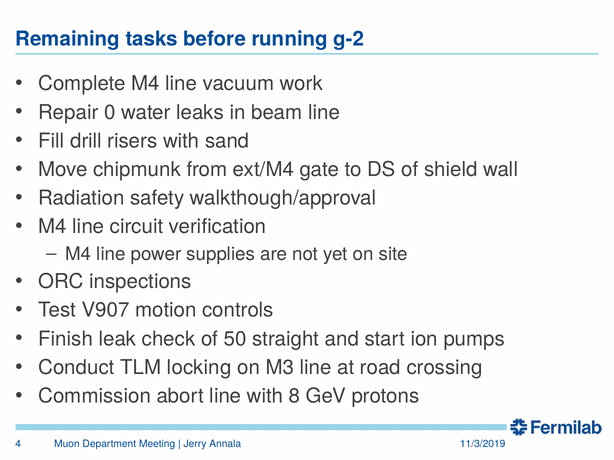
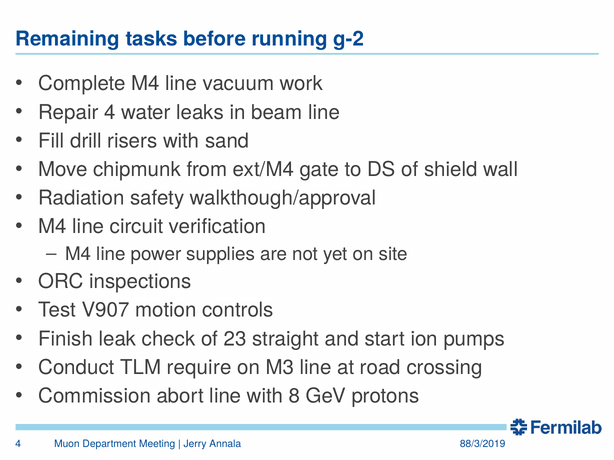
Repair 0: 0 -> 4 (110, 112)
50: 50 -> 23 (235, 339)
locking: locking -> require (199, 368)
11/3/2019: 11/3/2019 -> 88/3/2019 (483, 444)
